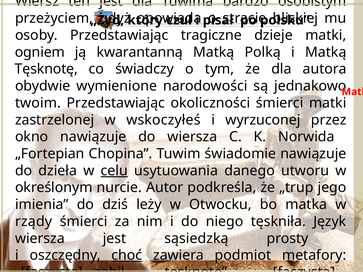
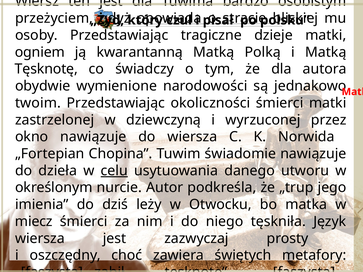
wskoczyłeś: wskoczyłeś -> dziewczyną (164, 120)
rządy: rządy -> miecz (34, 222)
sąsiedzką: sąsiedzką -> zazwyczaj (196, 239)
choć underline: present -> none (127, 256)
podmiot: podmiot -> świętych (243, 256)
